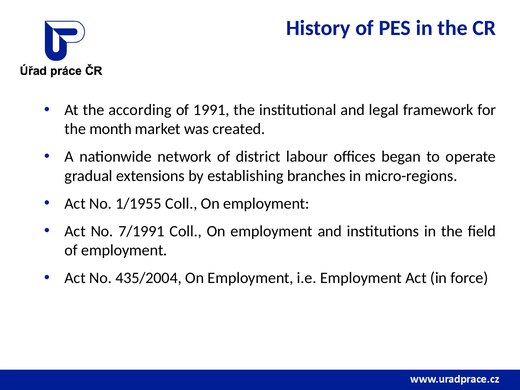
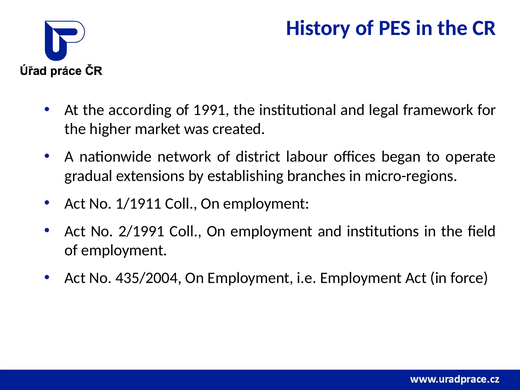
month: month -> higher (110, 129)
1/1955: 1/1955 -> 1/1911 (139, 204)
7/1991: 7/1991 -> 2/1991 (141, 231)
